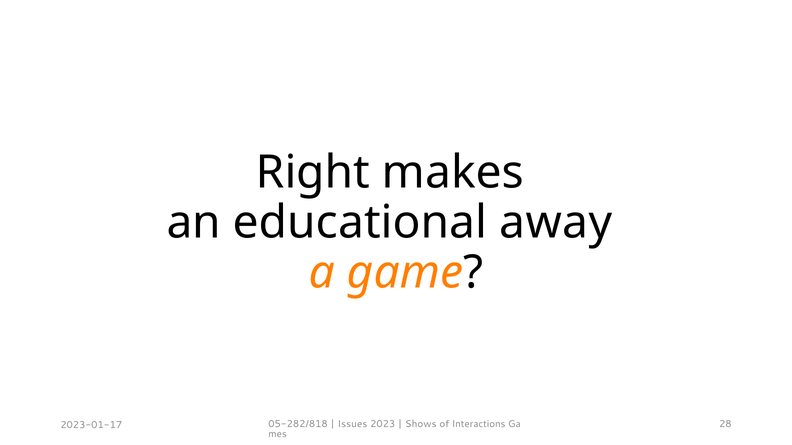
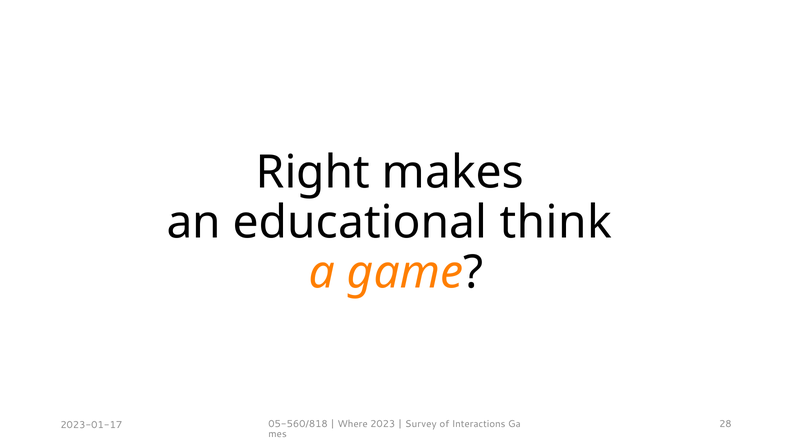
away: away -> think (556, 223)
05-282/818: 05-282/818 -> 05-560/818 (298, 424)
Issues: Issues -> Where (353, 424)
Shows: Shows -> Survey (421, 424)
